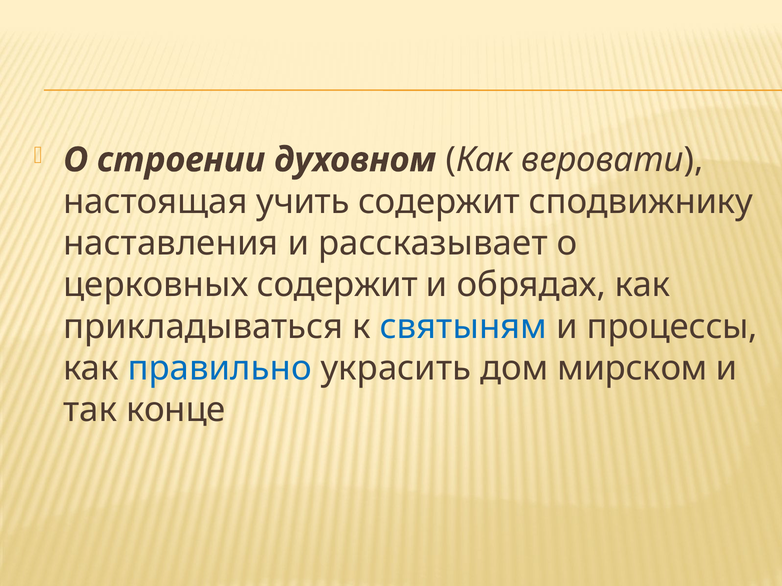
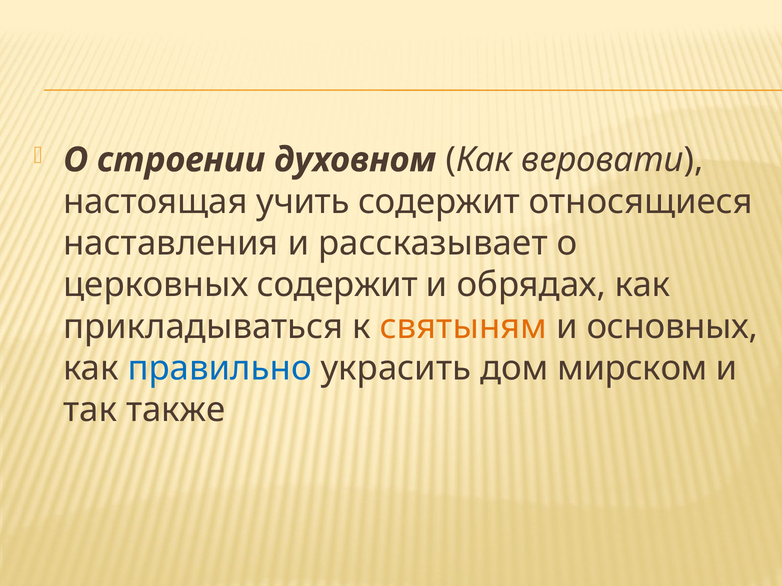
сподвижнику: сподвижнику -> относящиеся (641, 202)
святыням colour: blue -> orange (463, 327)
процессы: процессы -> основных (672, 327)
конце: конце -> также (176, 410)
